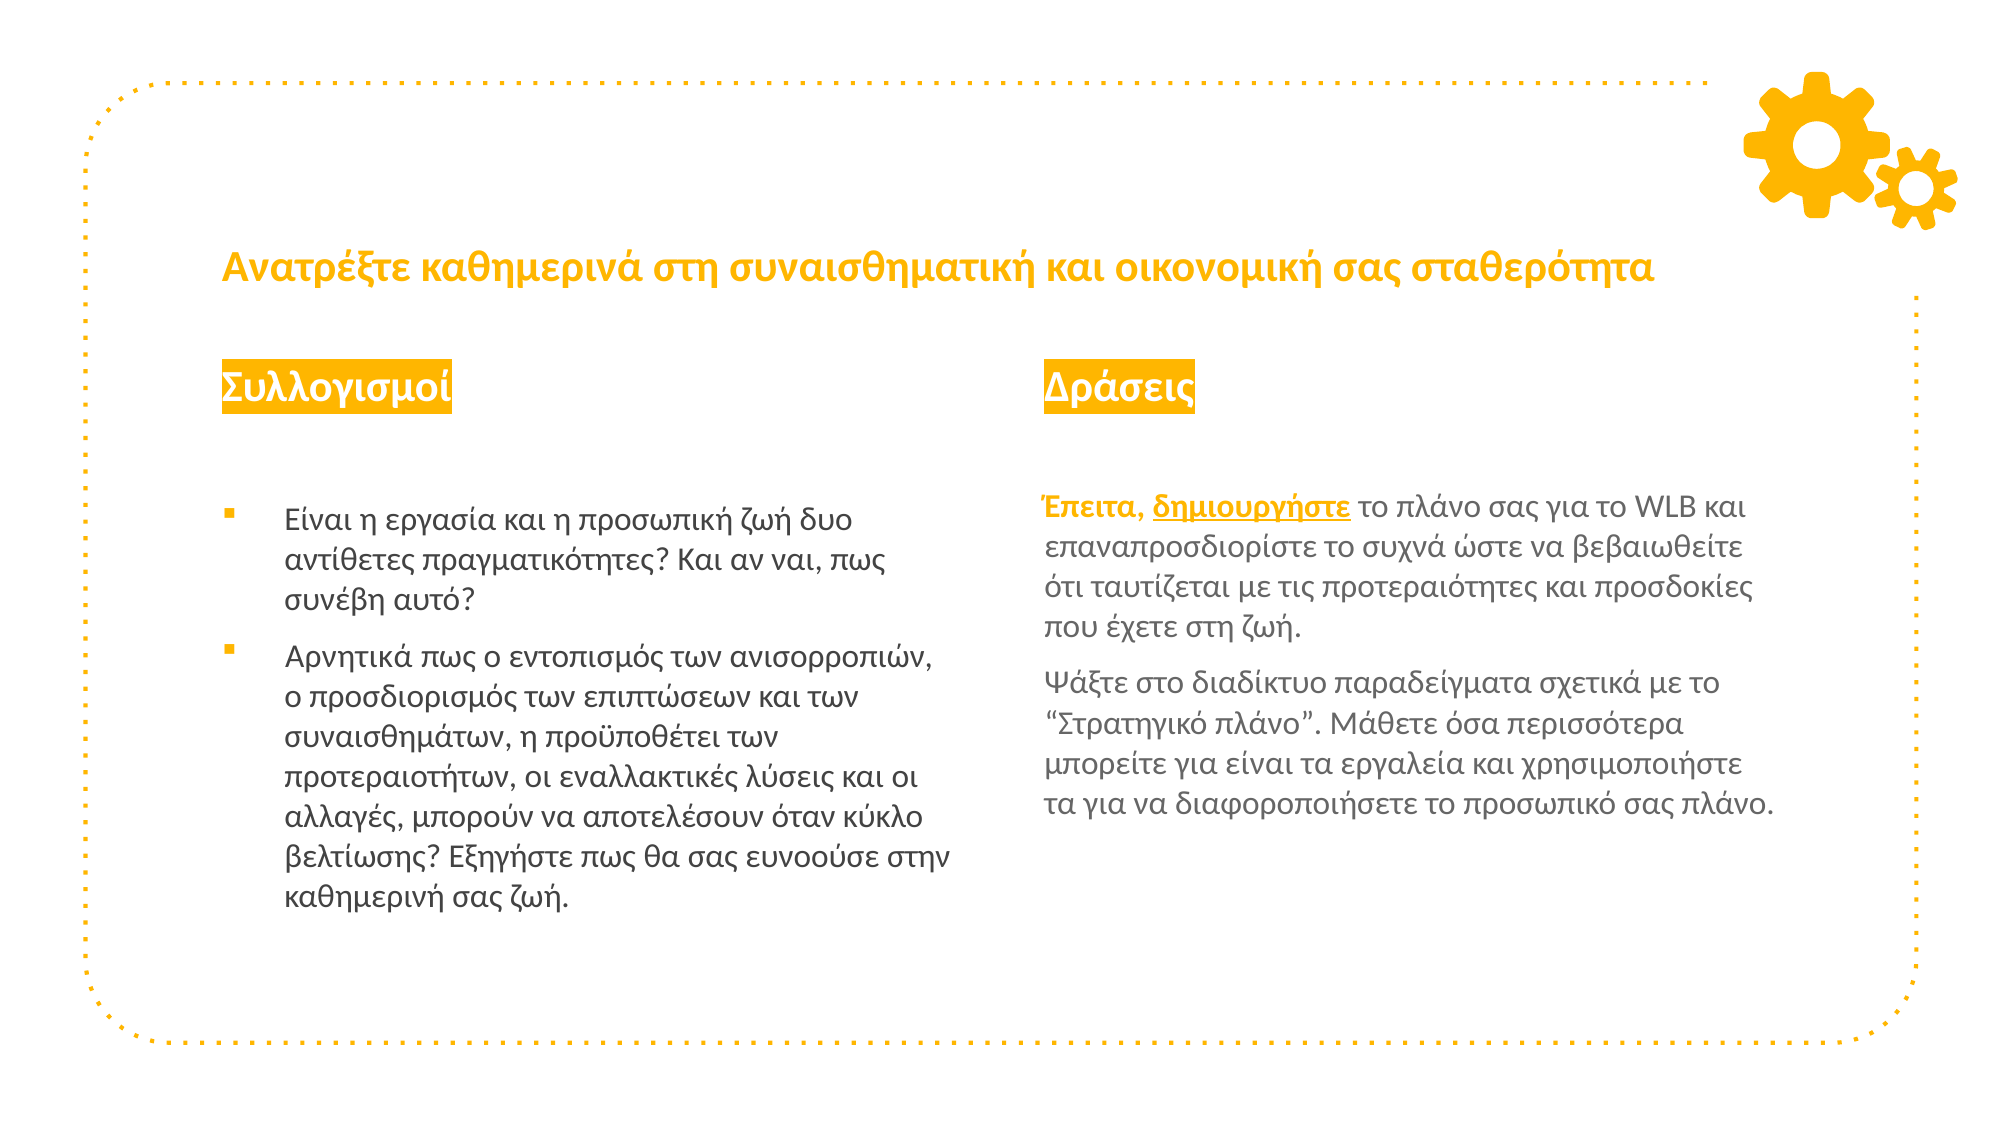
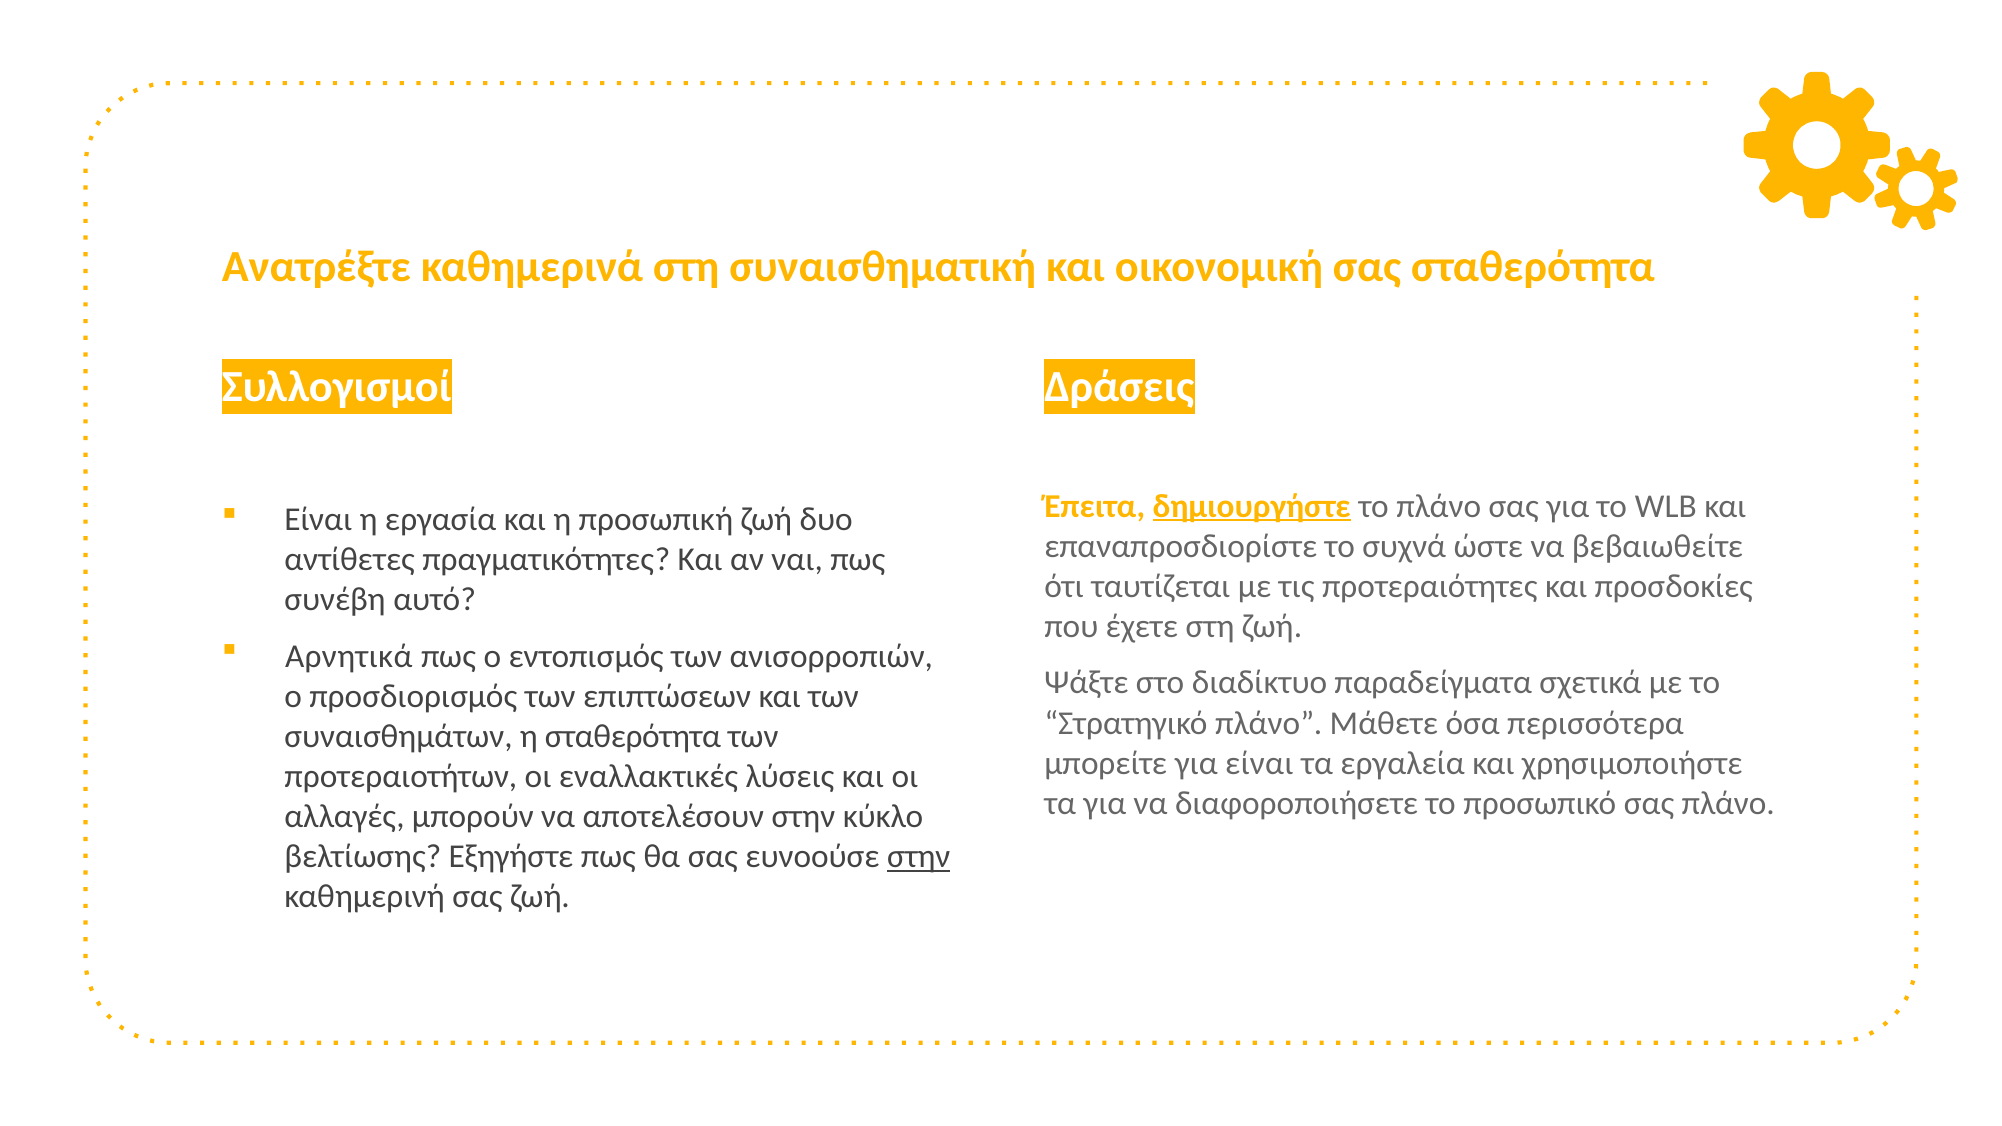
η προϋποθέτει: προϋποθέτει -> σταθερότητα (633, 736)
αποτελέσουν όταν: όταν -> στην (803, 817)
στην underline: none -> present (919, 857)
